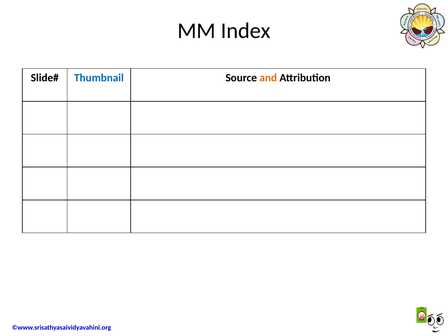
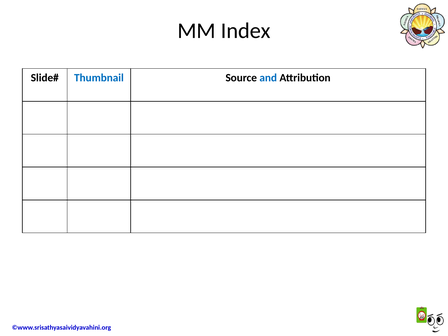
and colour: orange -> blue (268, 78)
